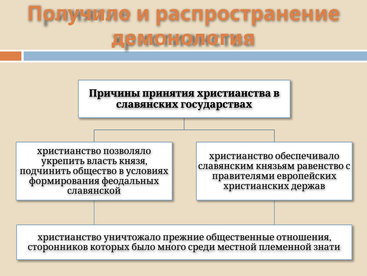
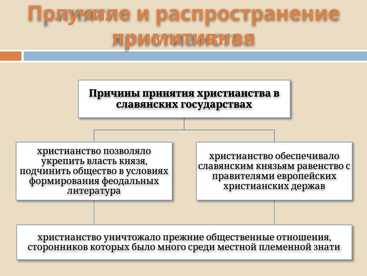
демонология: демонология -> примитивная (184, 38)
славянской: славянской -> литература (94, 190)
